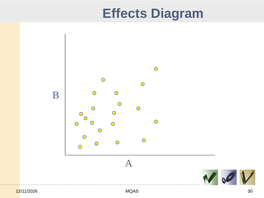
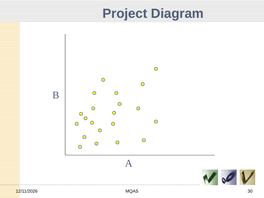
Effects: Effects -> Project (125, 14)
